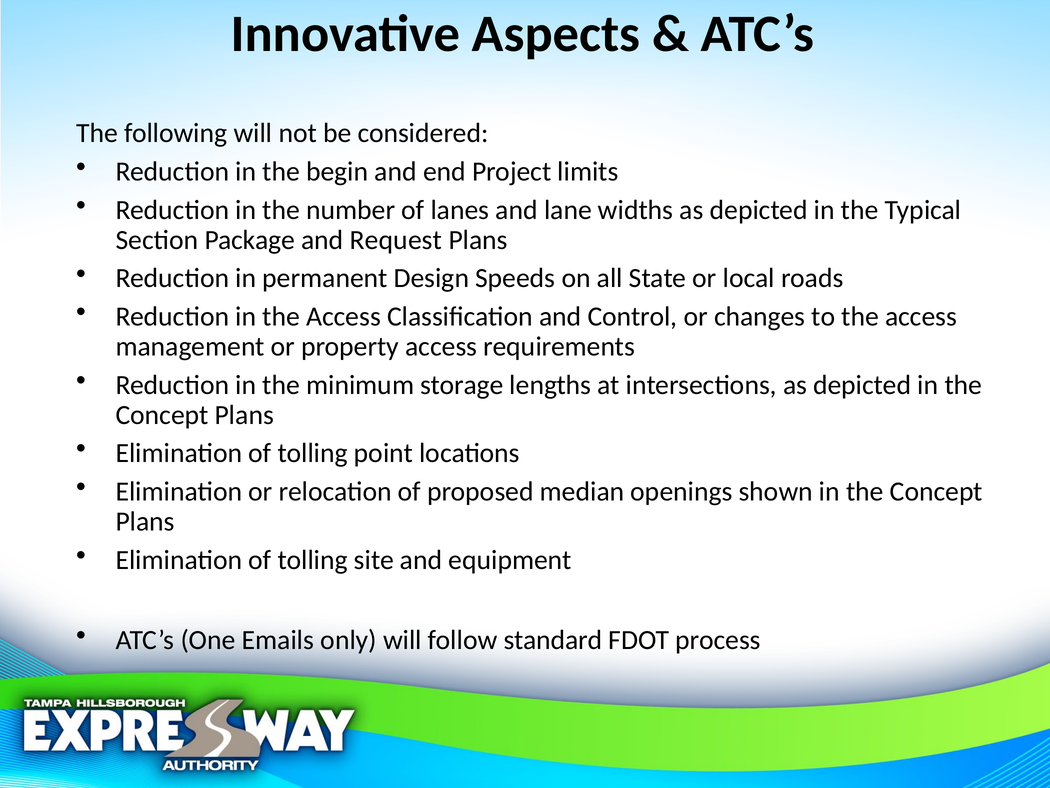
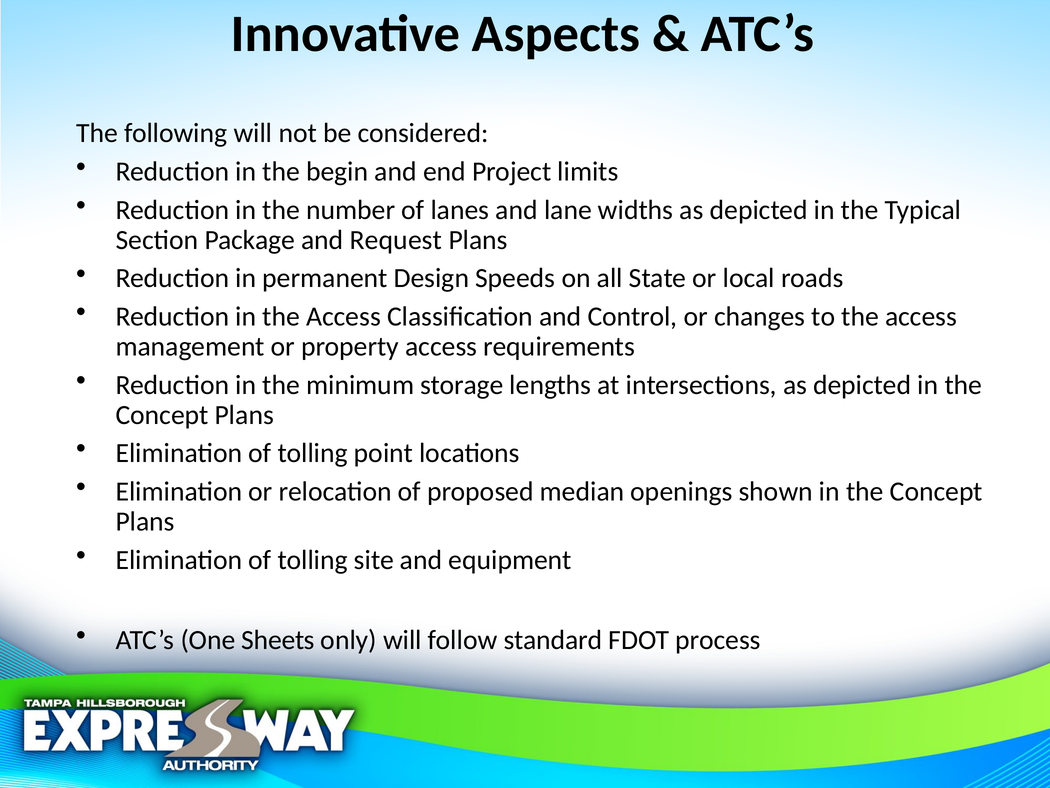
Emails: Emails -> Sheets (278, 639)
